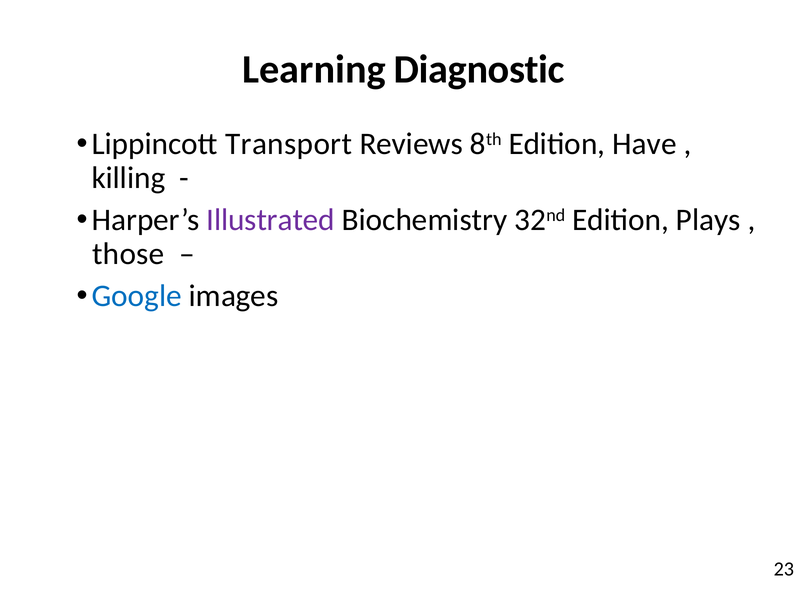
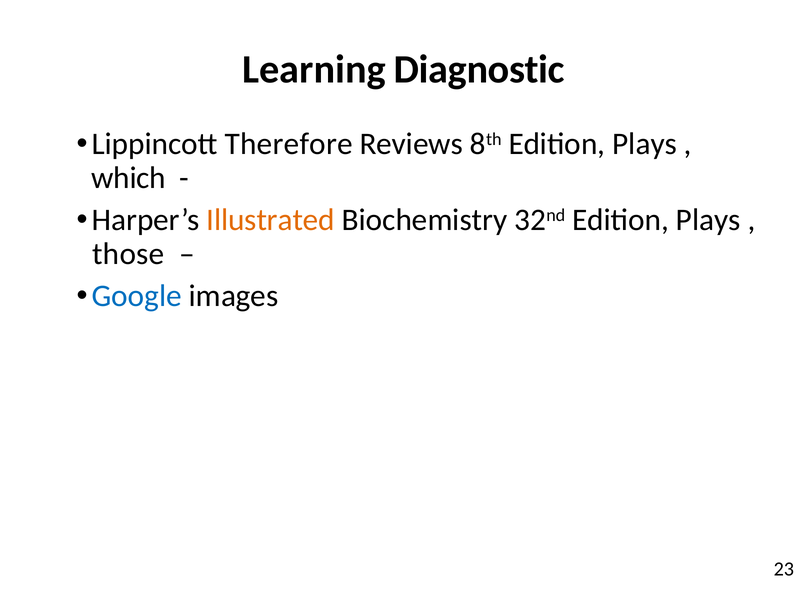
Transport: Transport -> Therefore (289, 144)
8th Edition Have: Have -> Plays (645, 144)
killing: killing -> which (129, 178)
Illustrated colour: purple -> orange (271, 220)
